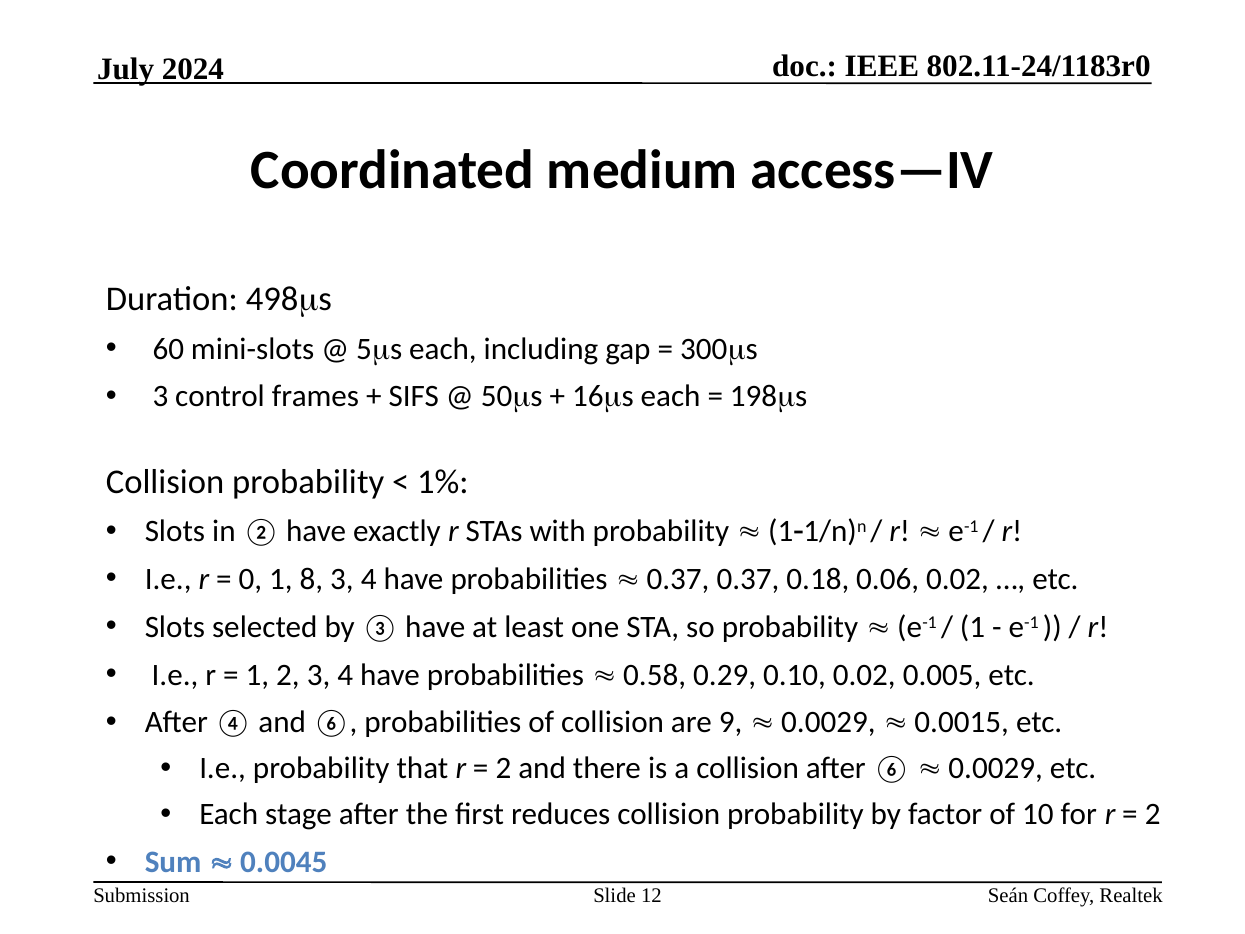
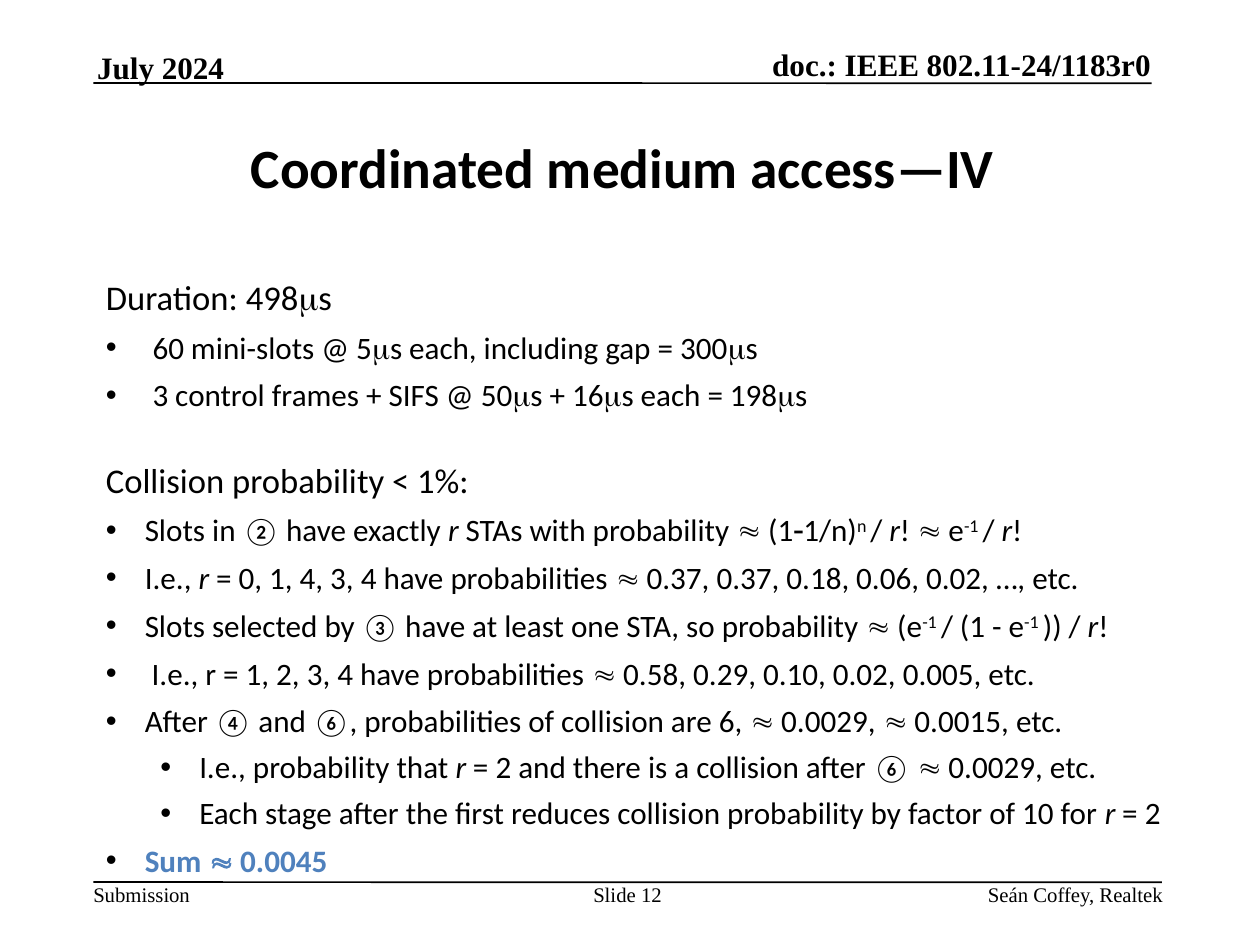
1 8: 8 -> 4 (311, 579)
9: 9 -> 6 (731, 722)
